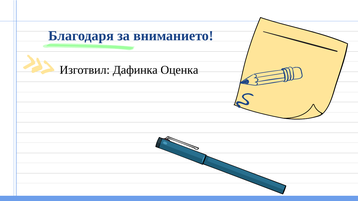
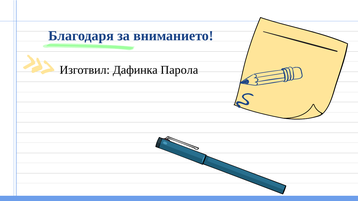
Оценка: Оценка -> Парола (179, 70)
